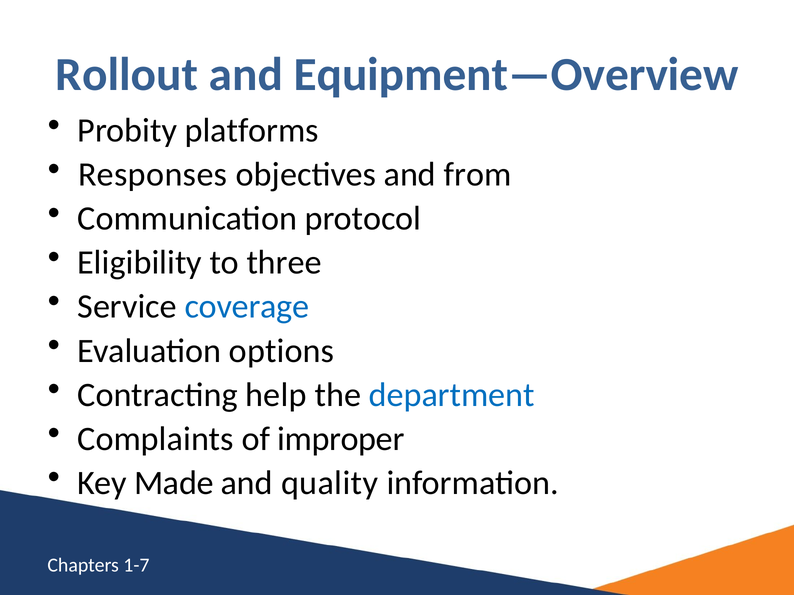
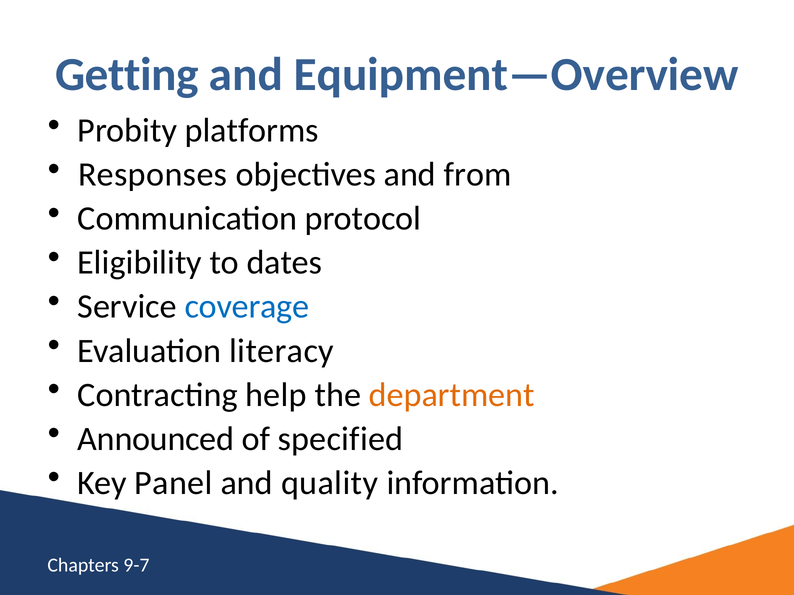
Rollout: Rollout -> Getting (127, 75)
three: three -> dates (284, 263)
options: options -> literacy (281, 351)
department colour: blue -> orange (452, 395)
Complaints: Complaints -> Announced (156, 439)
improper: improper -> specified (341, 439)
Made: Made -> Panel (174, 483)
1-7: 1-7 -> 9-7 (136, 566)
